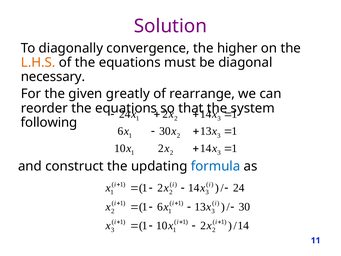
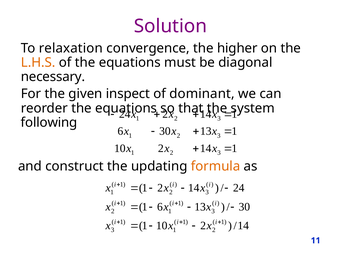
diagonally: diagonally -> relaxation (71, 48)
greatly: greatly -> inspect (128, 94)
rearrange: rearrange -> dominant (202, 94)
formula colour: blue -> orange (216, 166)
